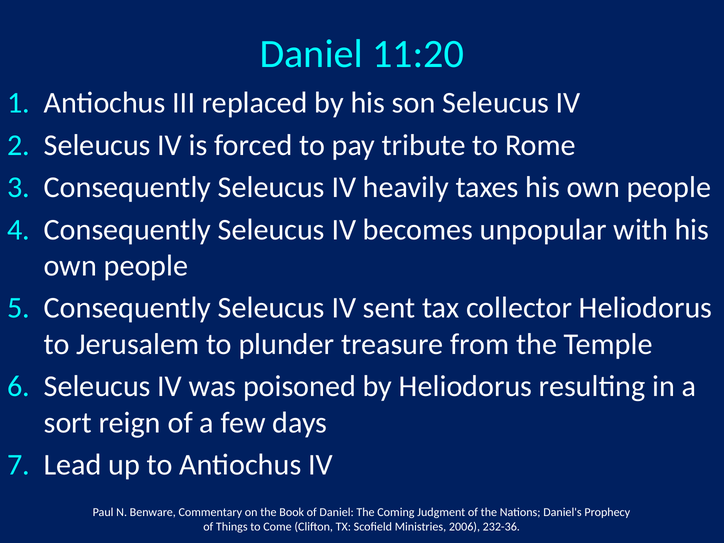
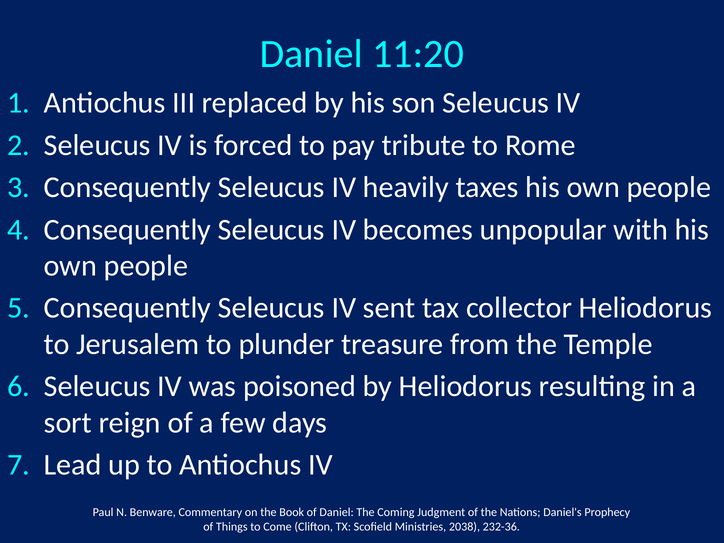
2006: 2006 -> 2038 (464, 527)
